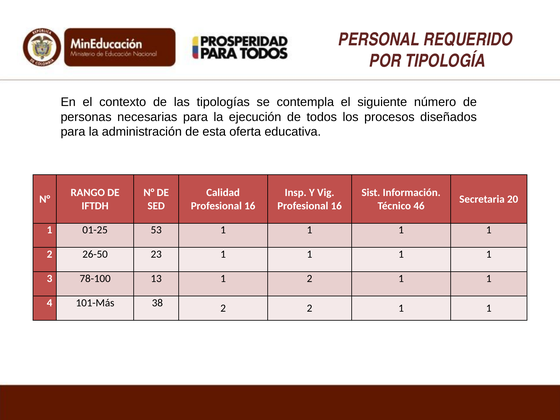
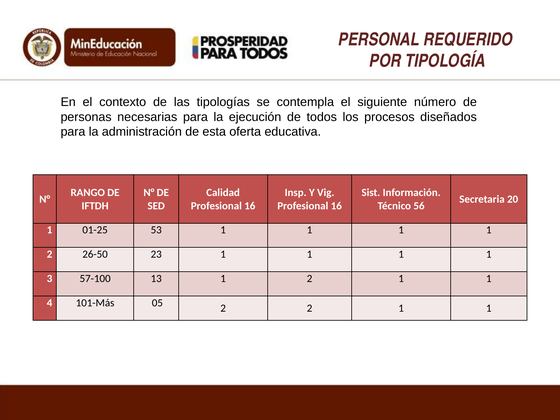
46: 46 -> 56 (419, 206)
78-100: 78-100 -> 57-100 (95, 279)
38: 38 -> 05 (157, 303)
